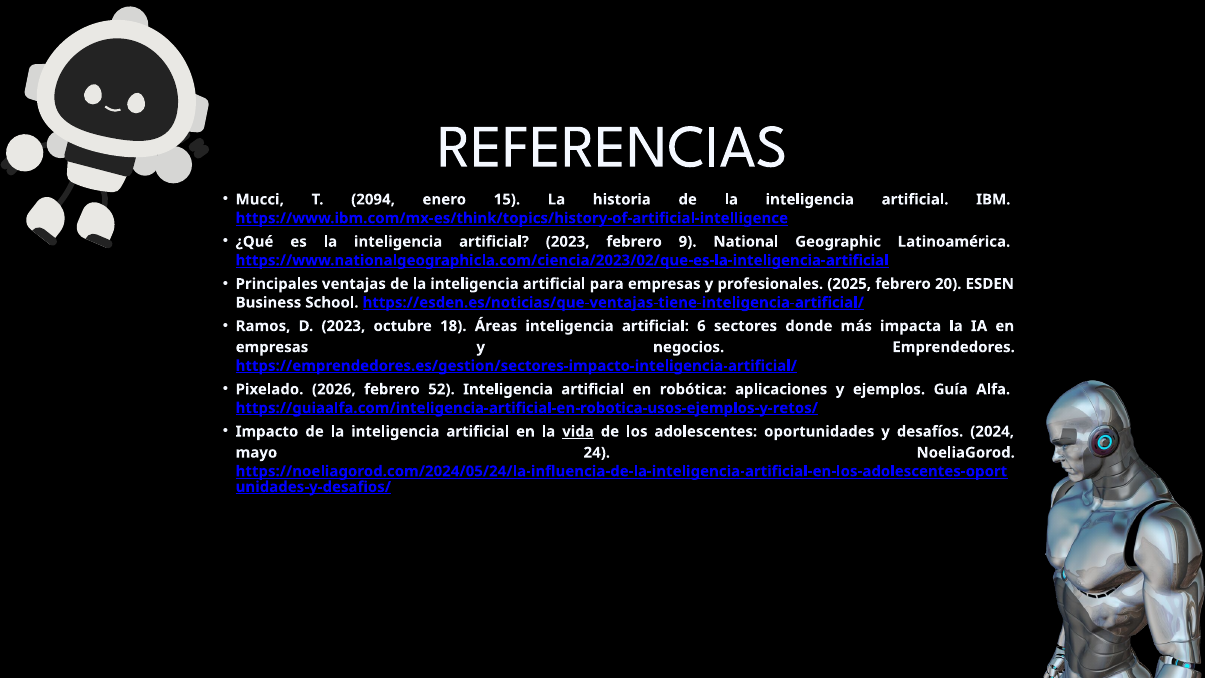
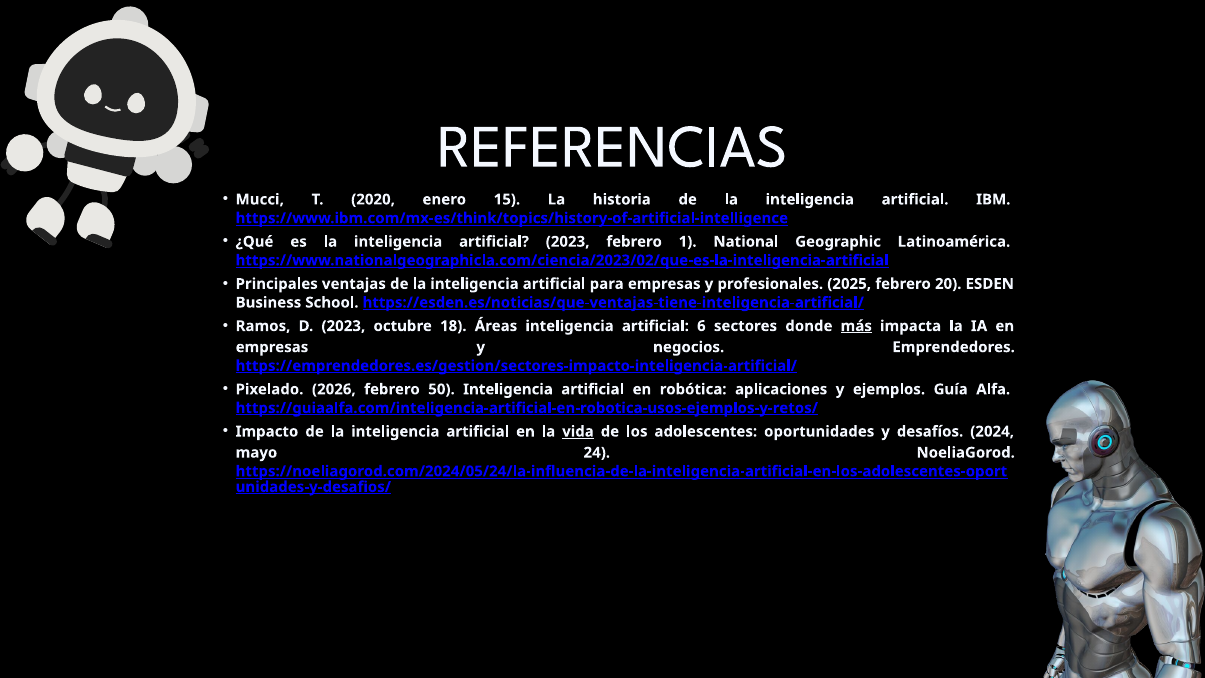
2094: 2094 -> 2020 (373, 199)
9: 9 -> 1 (688, 242)
más underline: none -> present (856, 326)
52: 52 -> 50 (441, 389)
